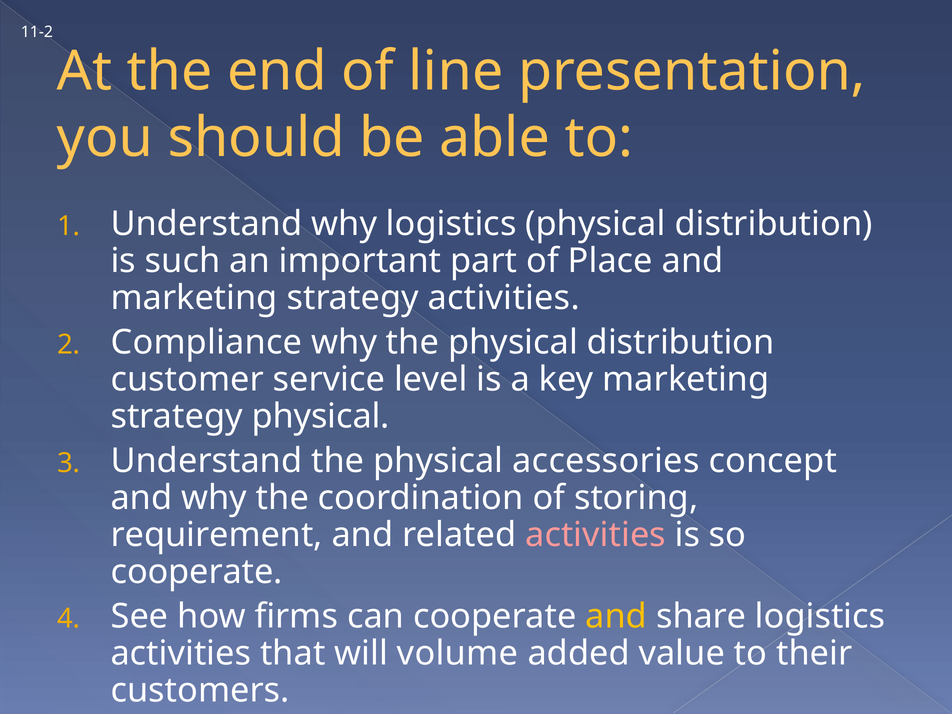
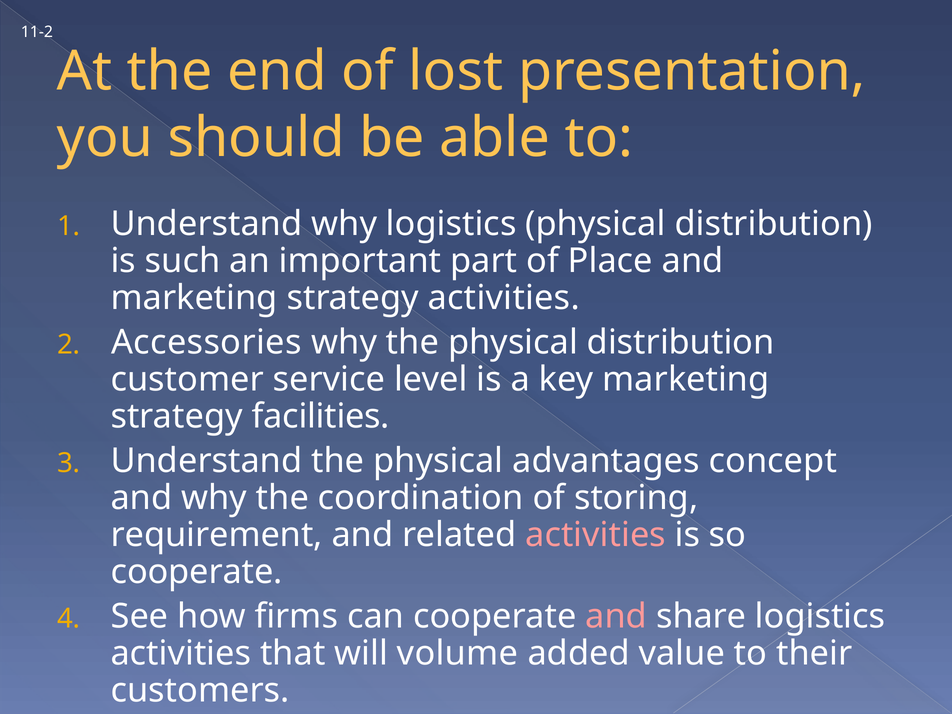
line: line -> lost (456, 71)
Compliance: Compliance -> Accessories (206, 342)
strategy physical: physical -> facilities (321, 416)
accessories: accessories -> advantages (606, 461)
and colour: yellow -> pink (616, 616)
